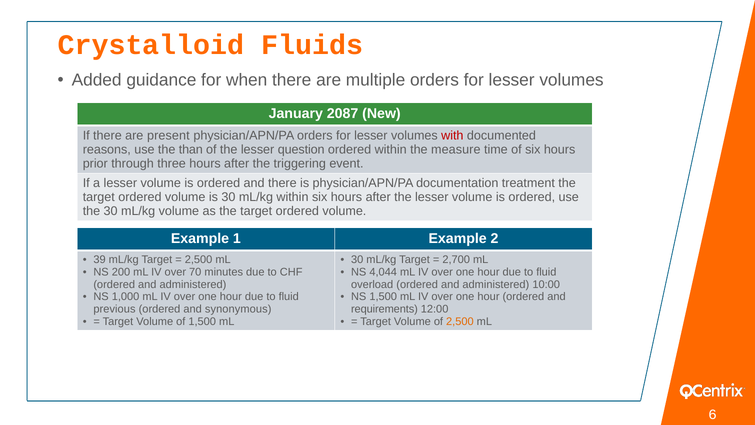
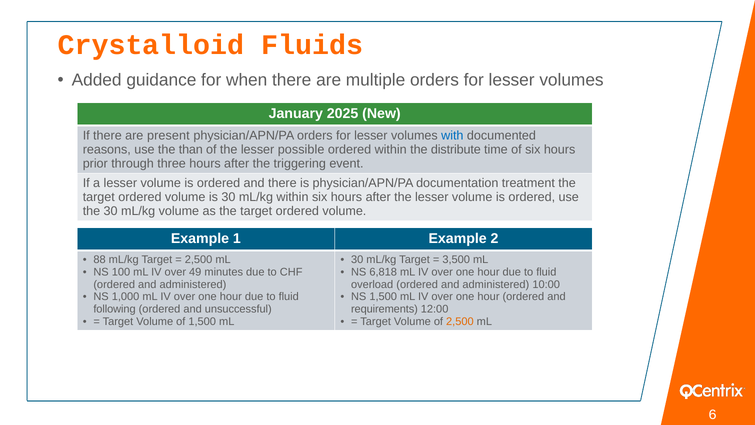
2087: 2087 -> 2025 (343, 113)
with colour: red -> blue (452, 135)
question: question -> possible (301, 149)
measure: measure -> distribute (456, 149)
39: 39 -> 88 (100, 260)
2,700: 2,700 -> 3,500 (456, 260)
200: 200 -> 100 (121, 272)
70: 70 -> 49 (195, 272)
4,044: 4,044 -> 6,818 (383, 272)
previous: previous -> following (115, 309)
synonymous: synonymous -> unsuccessful (238, 309)
